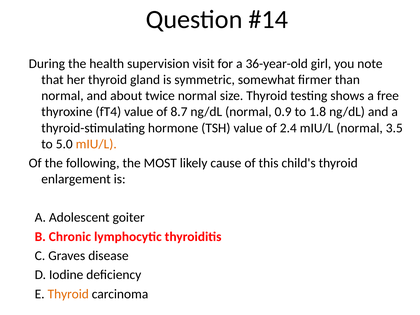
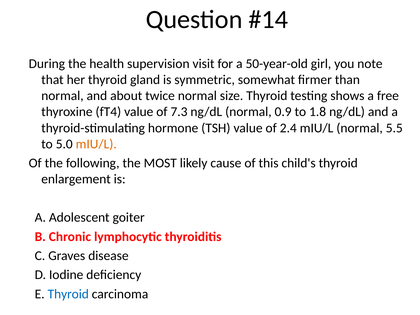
36-year-old: 36-year-old -> 50-year-old (277, 64)
8.7: 8.7 -> 7.3 (179, 112)
3.5: 3.5 -> 5.5 (394, 128)
Thyroid colour: orange -> blue (68, 294)
